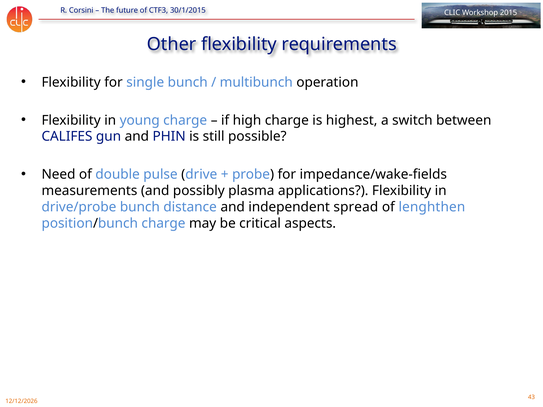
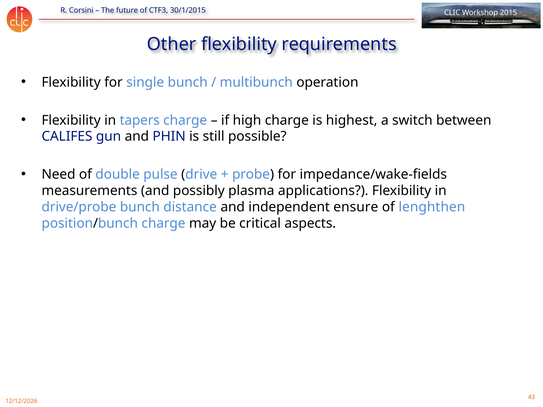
young: young -> tapers (140, 120)
spread: spread -> ensure (356, 207)
